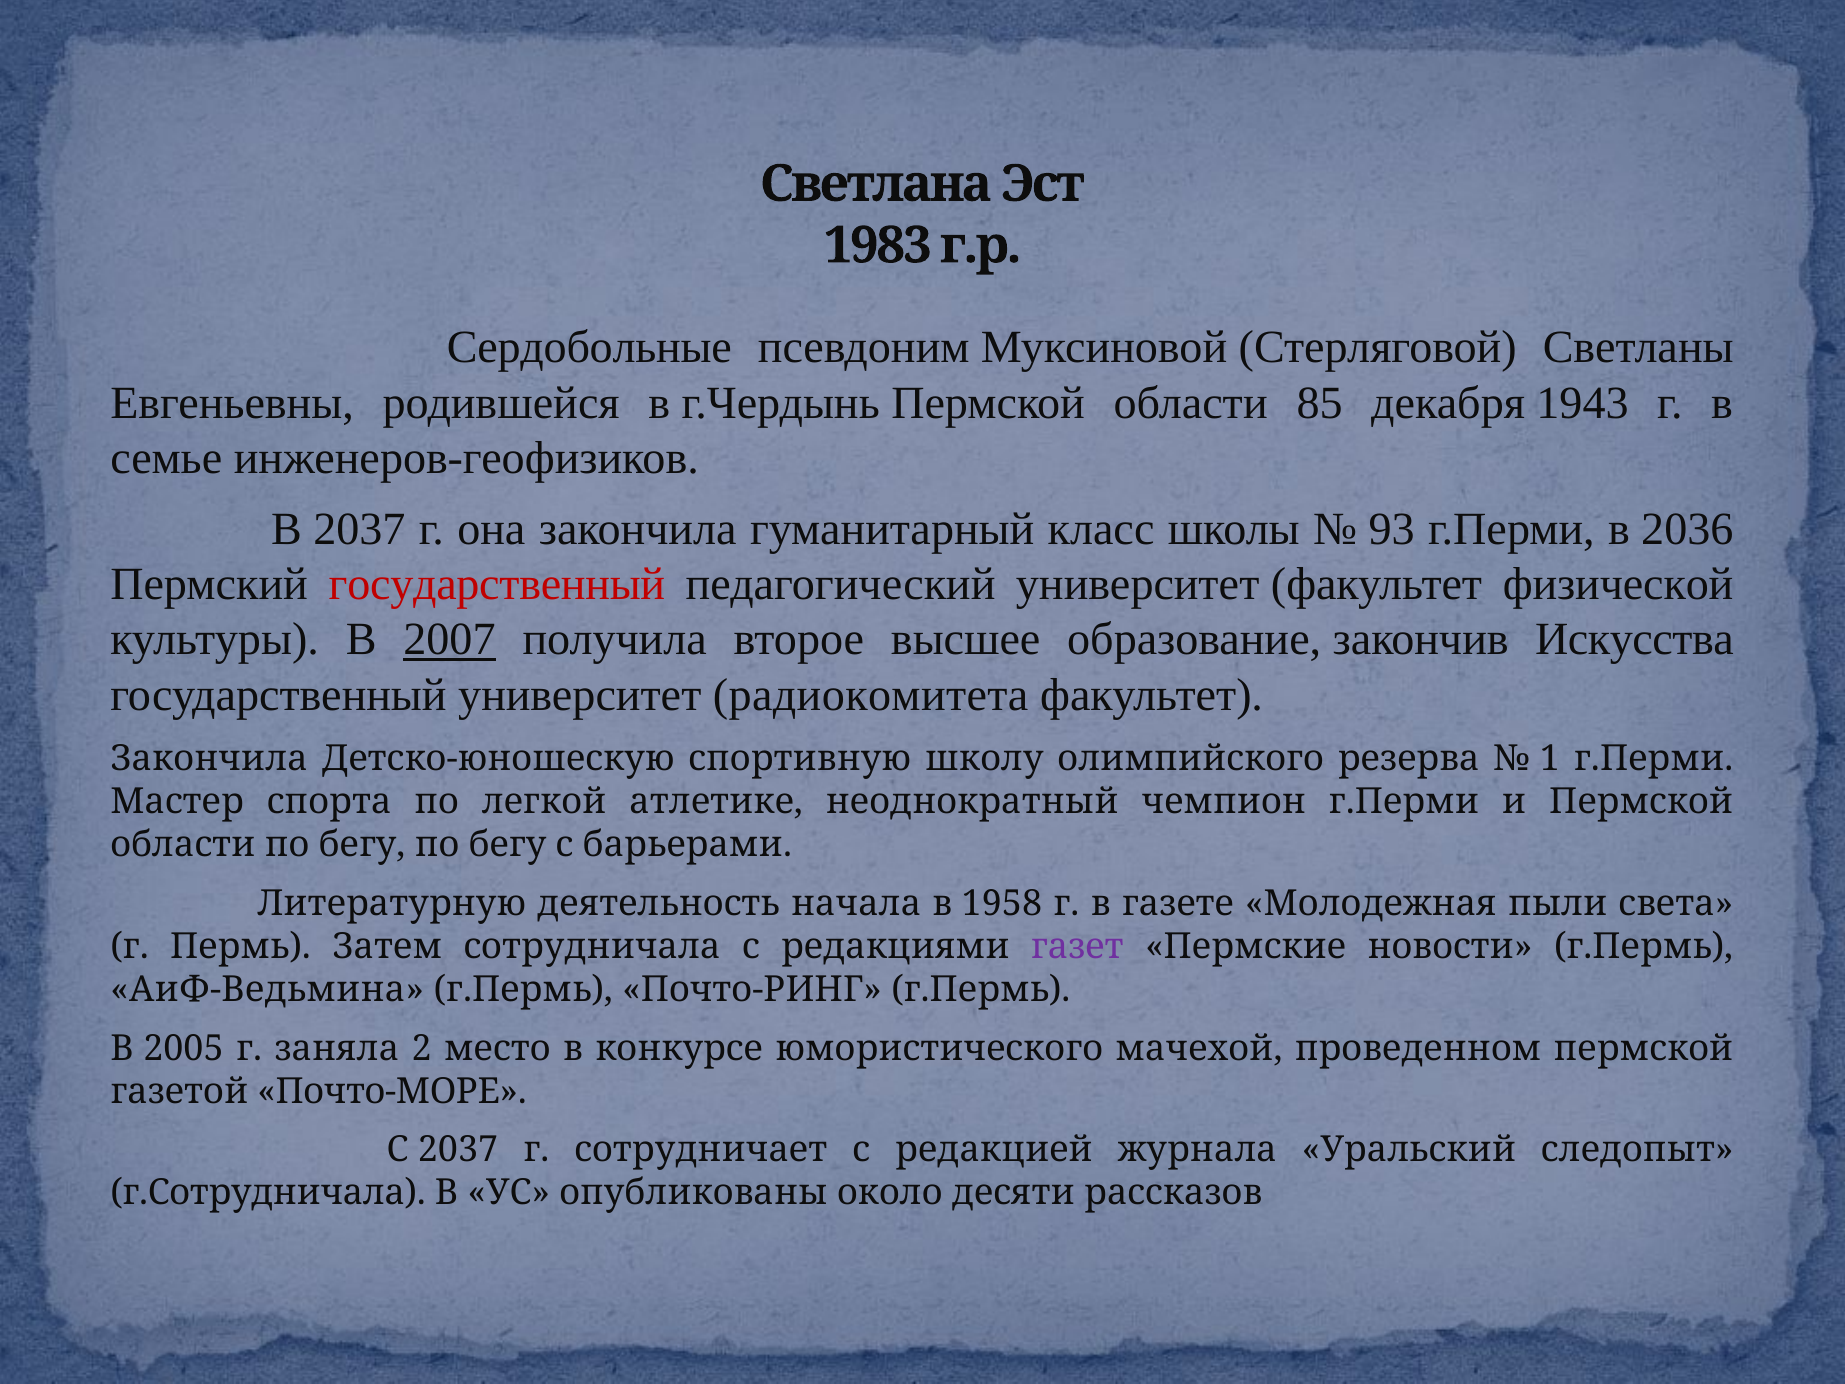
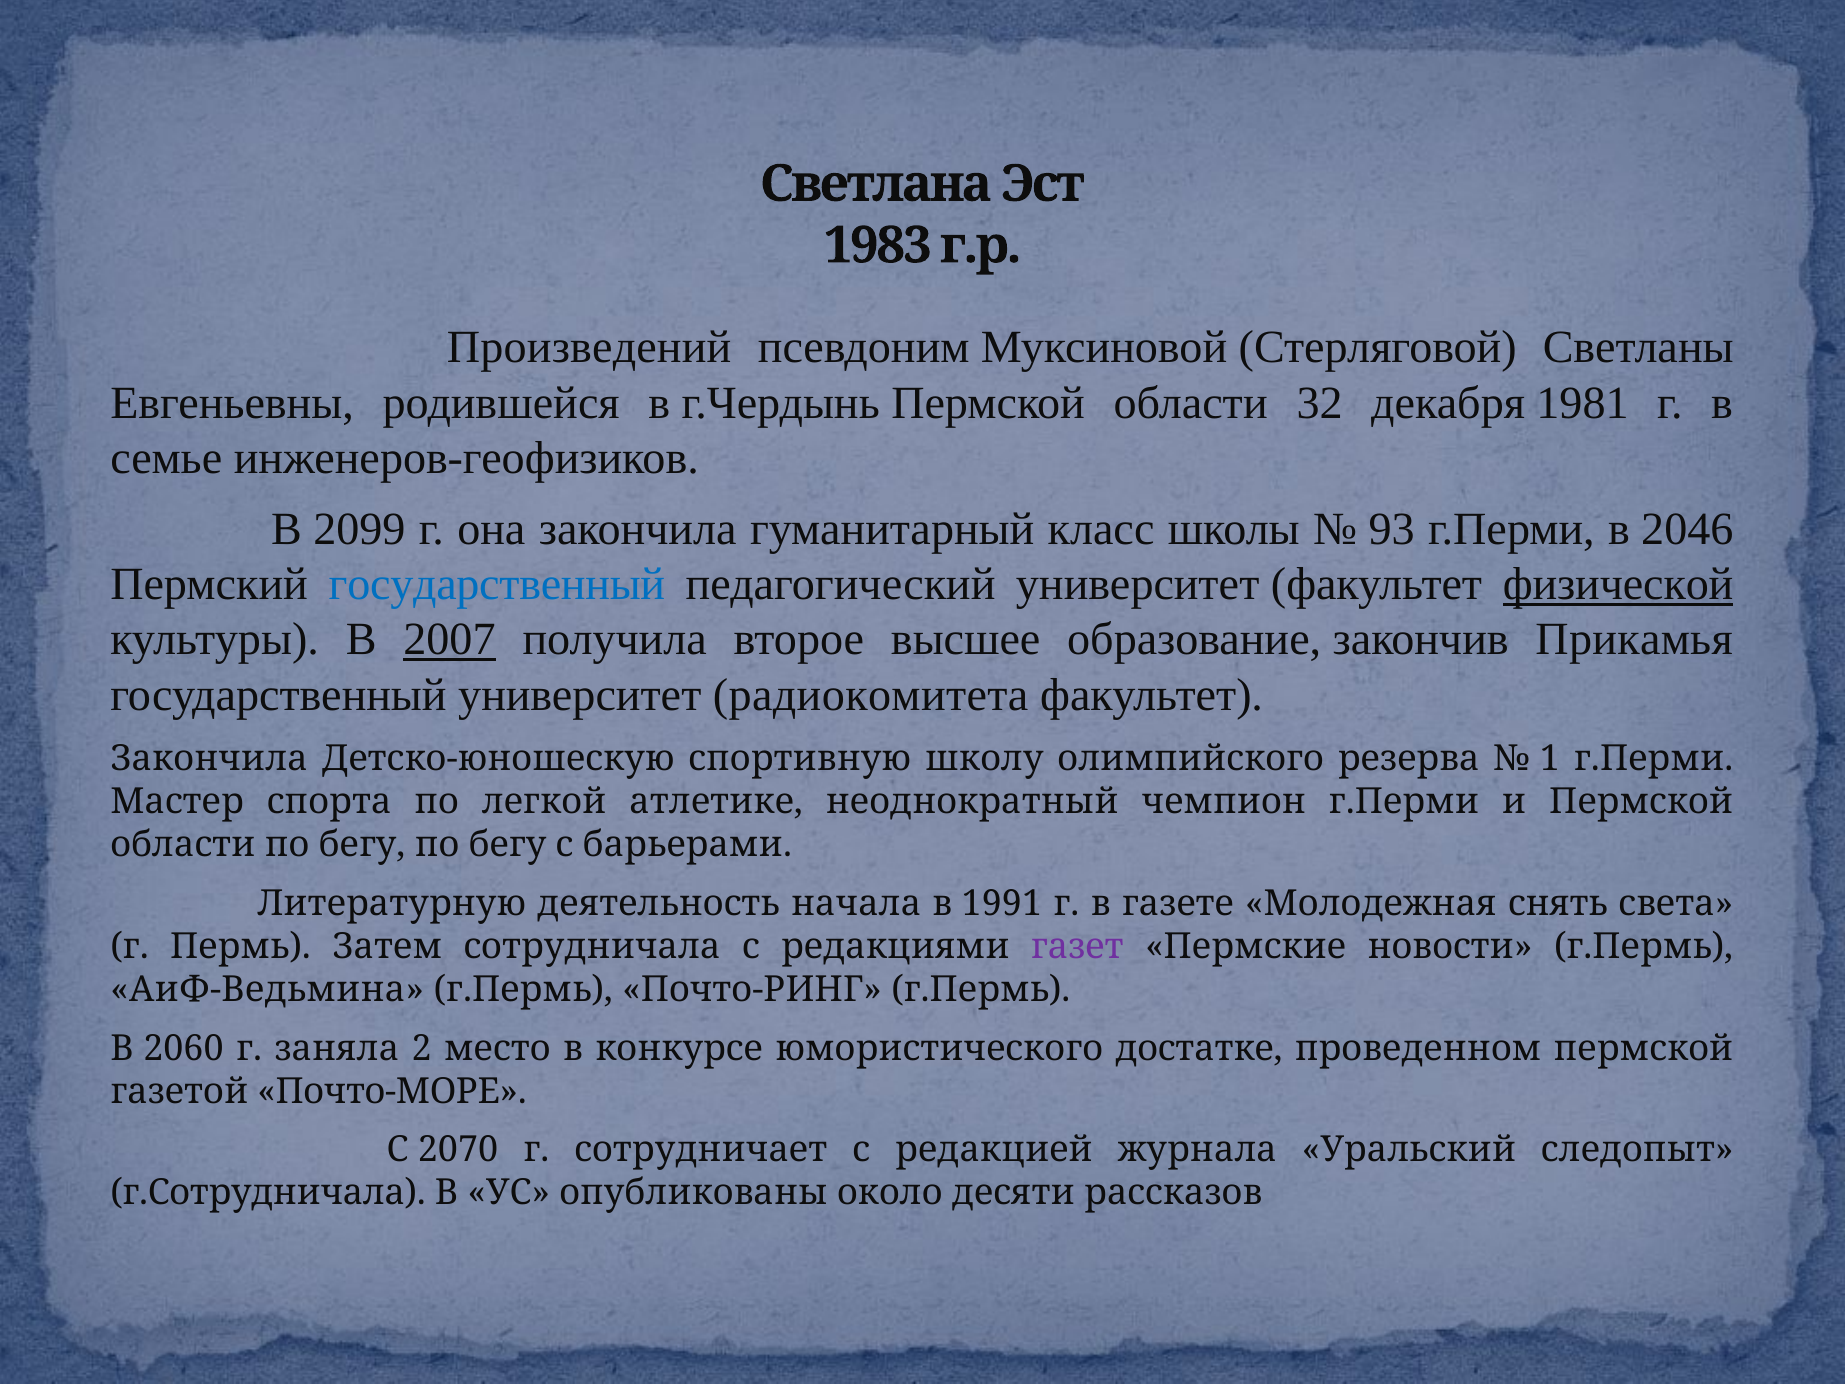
Сердобольные: Сердобольные -> Произведений (589, 347)
85: 85 -> 32 (1320, 403)
1943: 1943 -> 1981 (1583, 403)
В 2037: 2037 -> 2099 (359, 529)
2036: 2036 -> 2046 (1687, 529)
государственный colour: red -> blue (497, 584)
физической underline: none -> present (1618, 584)
Искусства: Искусства -> Прикамья (1634, 640)
1958: 1958 -> 1991 (1002, 903)
пыли: пыли -> снять (1558, 903)
2005: 2005 -> 2060 (183, 1048)
мачехой: мачехой -> достатке (1199, 1048)
С 2037: 2037 -> 2070 (458, 1150)
